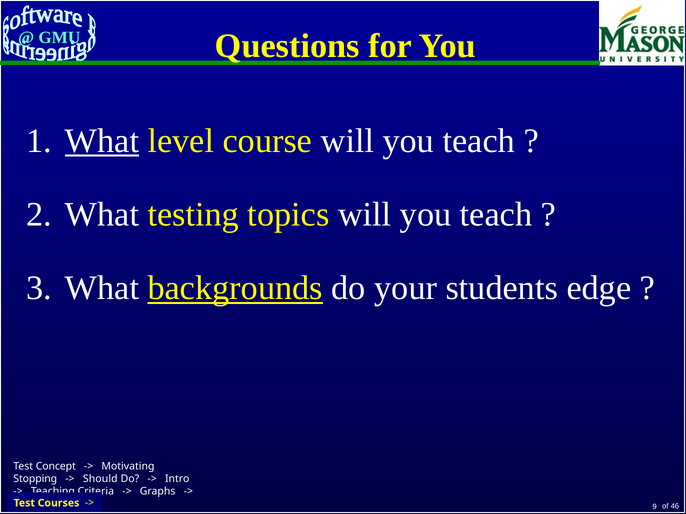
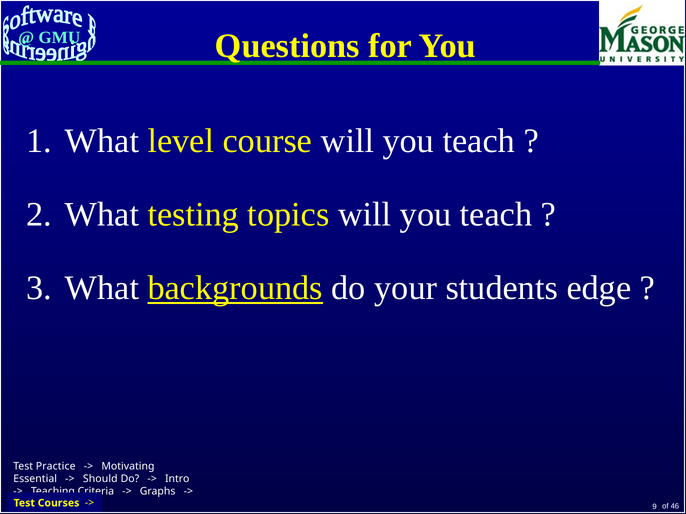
What underline: present -> none (102, 141)
Test Concept: Concept -> Practice (56, 467)
Stopping: Stopping -> Essential (35, 479)
